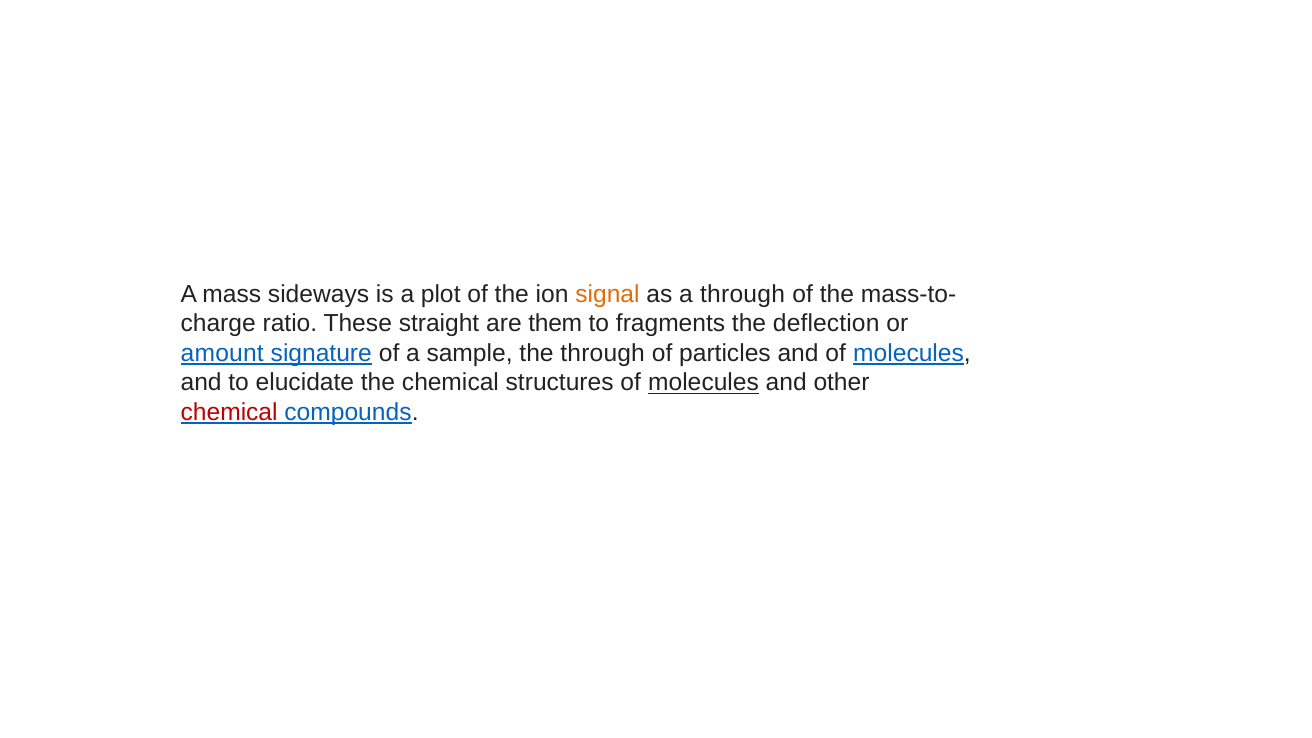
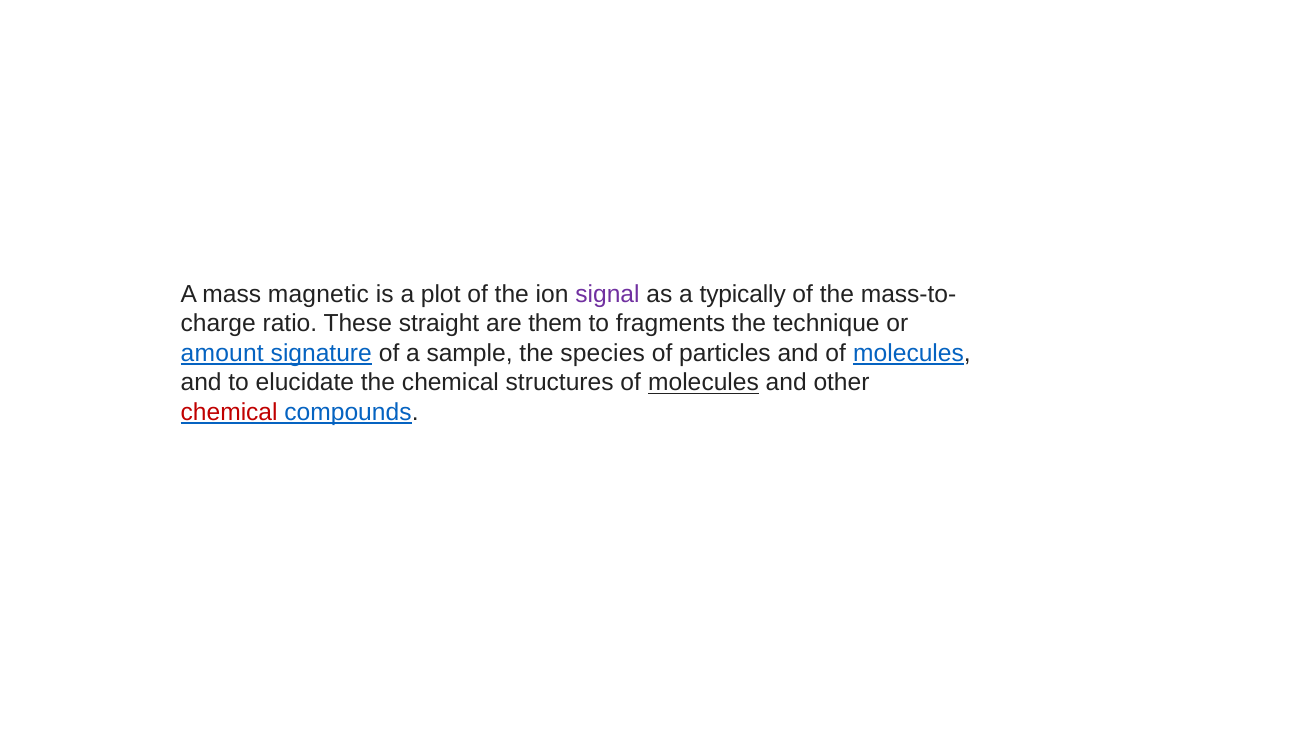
sideways: sideways -> magnetic (318, 294)
signal colour: orange -> purple (607, 294)
a through: through -> typically (743, 294)
deflection: deflection -> technique (826, 324)
the through: through -> species (603, 353)
